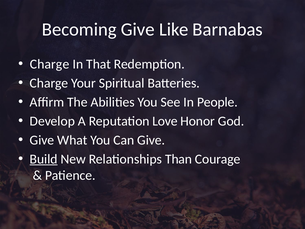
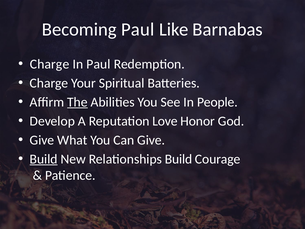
Becoming Give: Give -> Paul (138, 30)
In That: That -> Paul (98, 64)
The underline: none -> present (77, 102)
Relationships Than: Than -> Build (179, 159)
